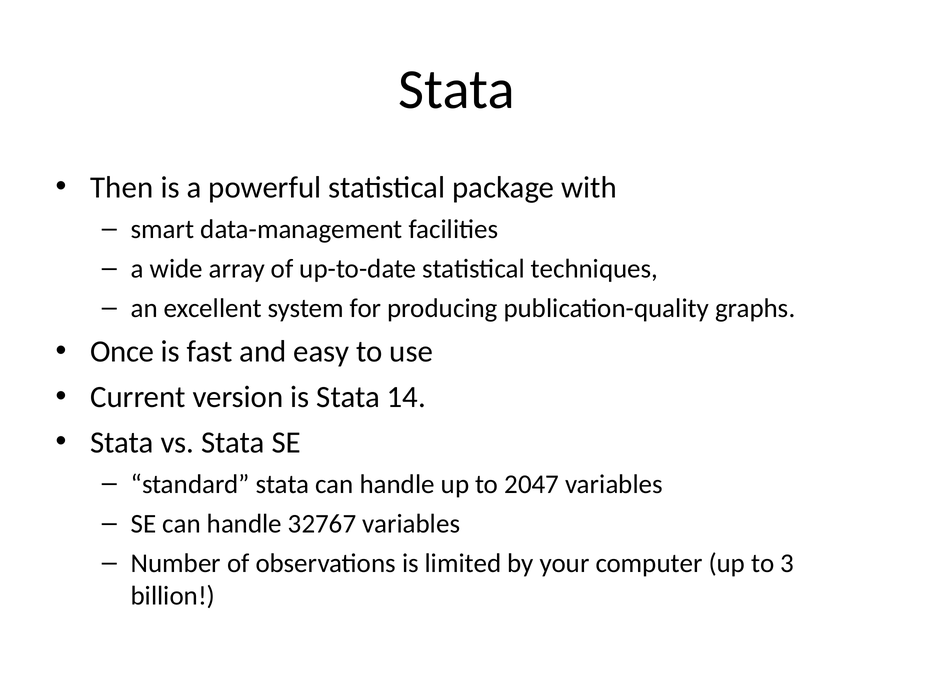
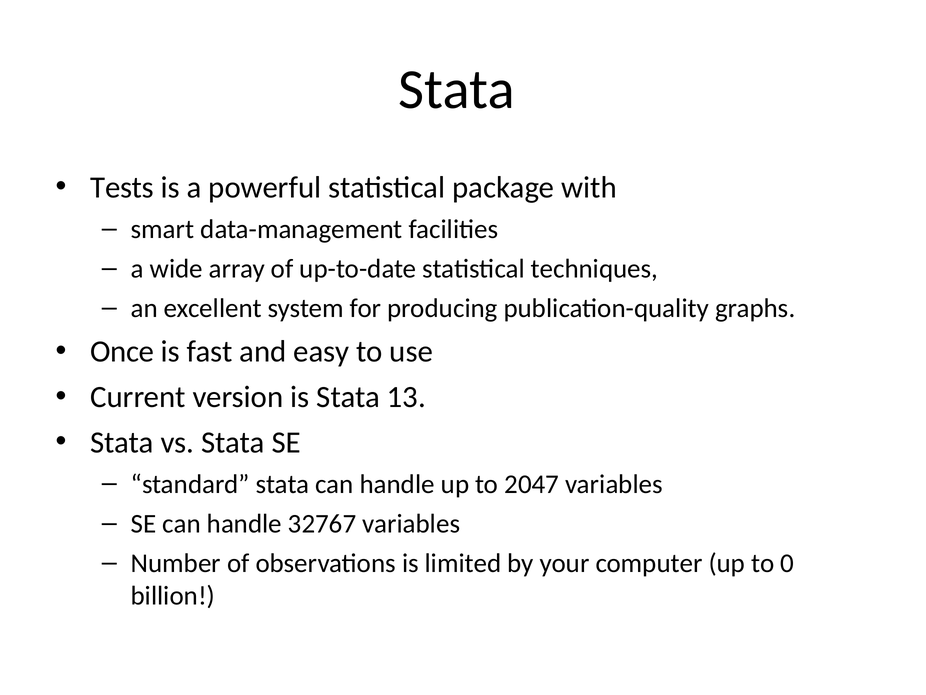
Then: Then -> Tests (122, 187)
14: 14 -> 13 (406, 397)
3: 3 -> 0 (787, 563)
